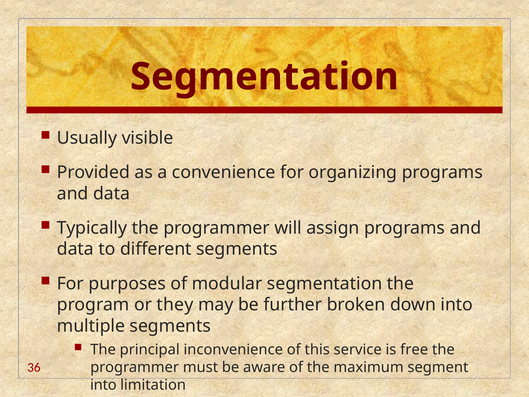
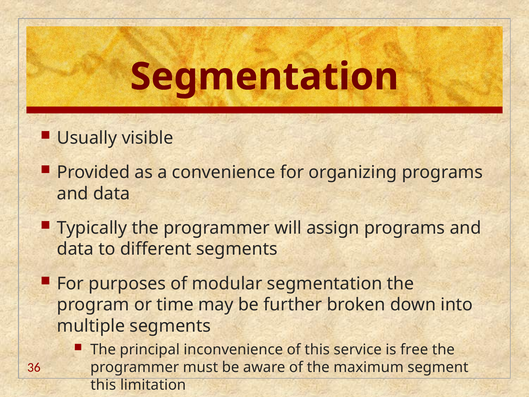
they: they -> time (175, 305)
into: into -> this (103, 385)
